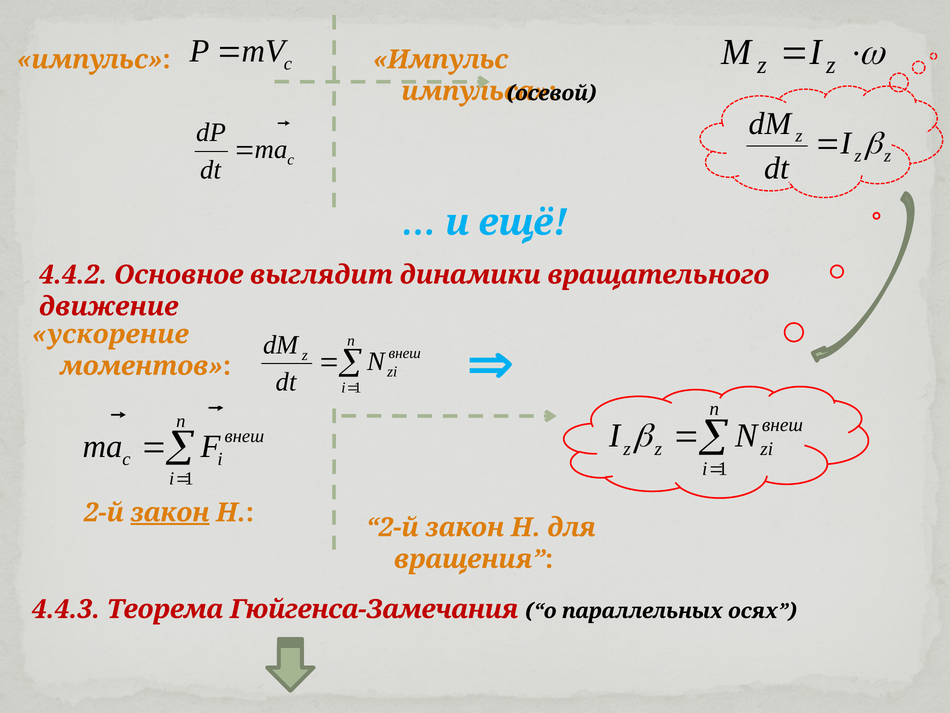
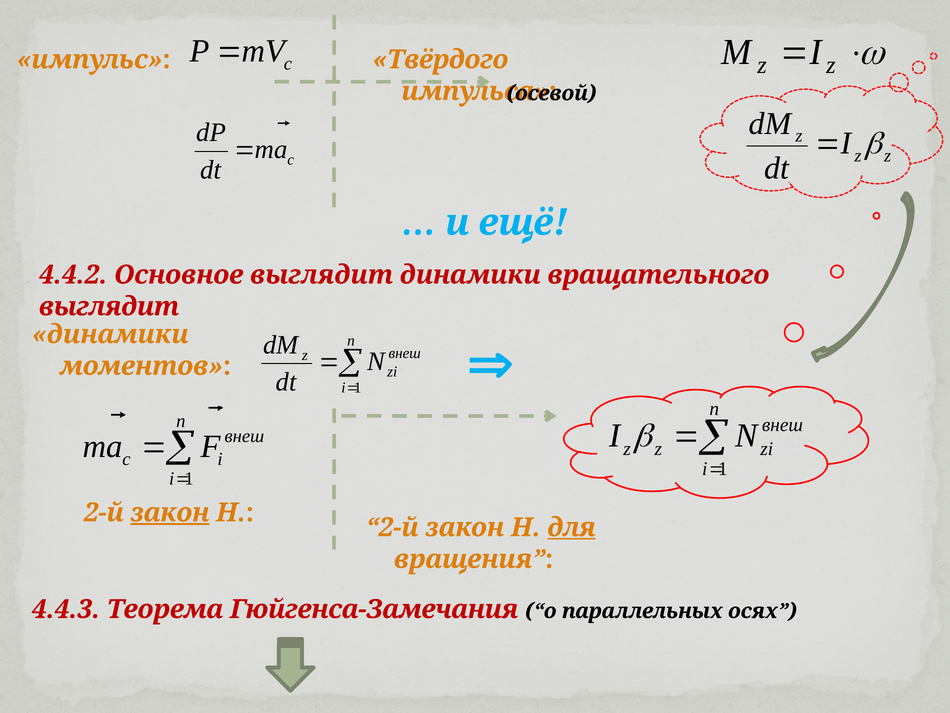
Импульс: Импульс -> Твёрдого (441, 60)
движение: движение -> выглядит (109, 306)
ускорение: ускорение -> динамики (110, 334)
для underline: none -> present (572, 527)
